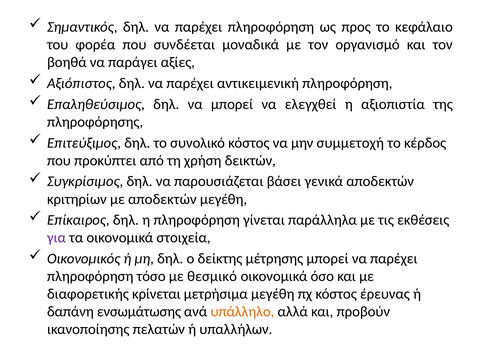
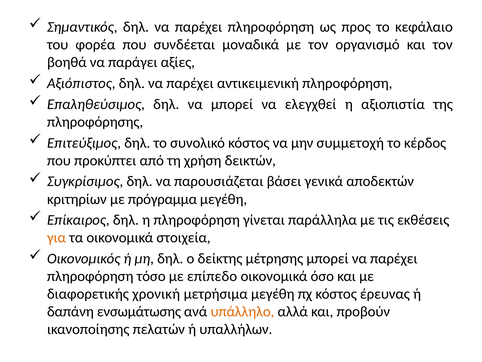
με αποδεκτών: αποδεκτών -> πρόγραμμα (162, 199)
για colour: purple -> orange (56, 237)
θεσμικό: θεσμικό -> επίπεδο (212, 276)
κρίνεται: κρίνεται -> χρονική (156, 294)
